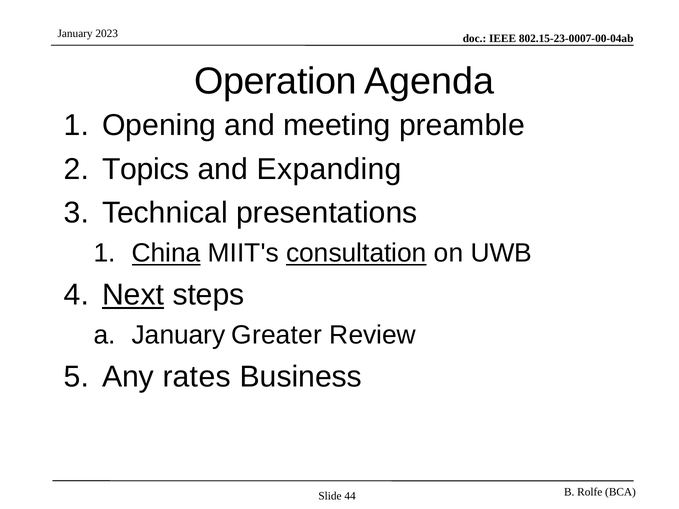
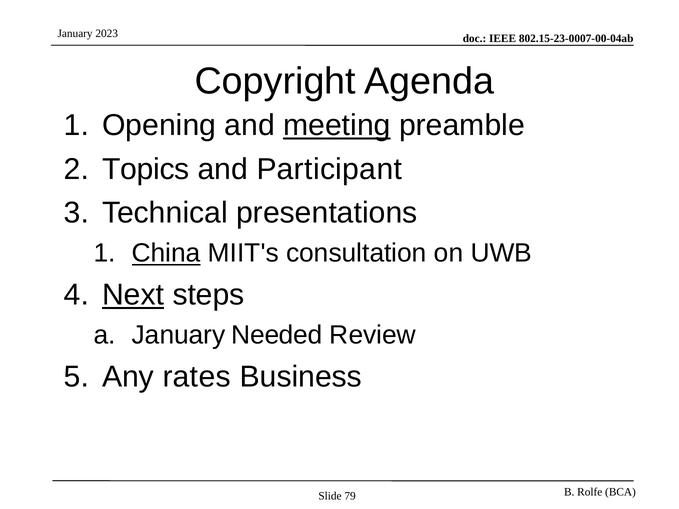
Operation: Operation -> Copyright (275, 82)
meeting underline: none -> present (337, 126)
Expanding: Expanding -> Participant (329, 169)
consultation underline: present -> none (356, 253)
Greater: Greater -> Needed (277, 335)
44: 44 -> 79 (350, 496)
